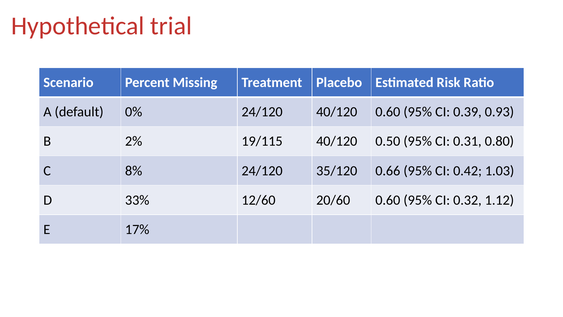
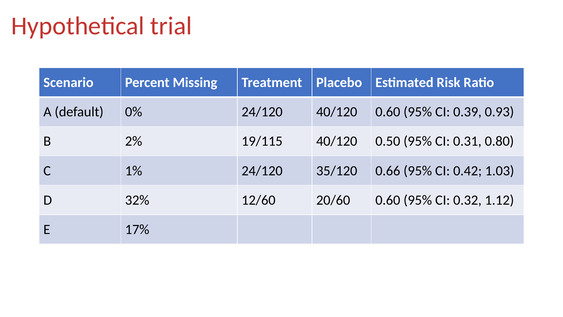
8%: 8% -> 1% (134, 171)
33%: 33% -> 32% (137, 200)
